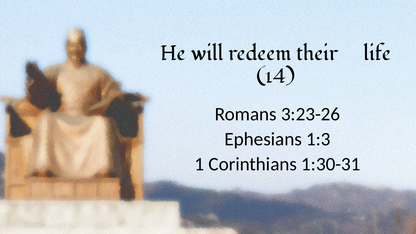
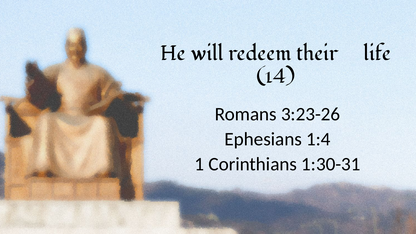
1:3: 1:3 -> 1:4 (318, 139)
